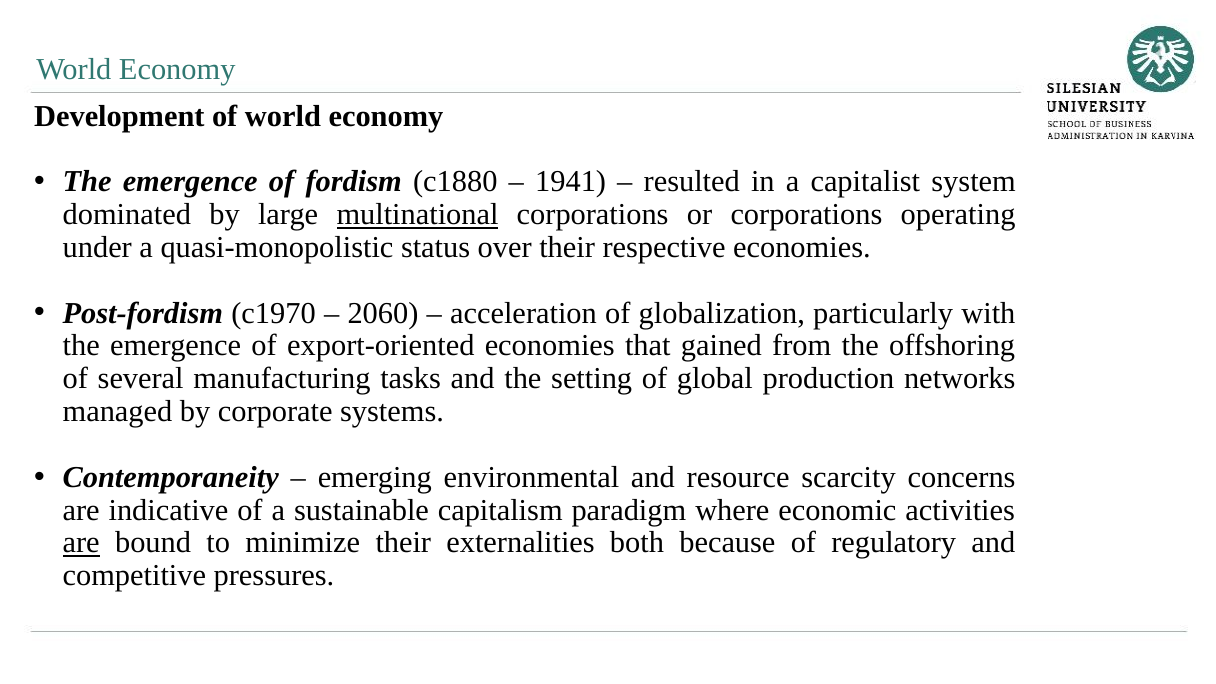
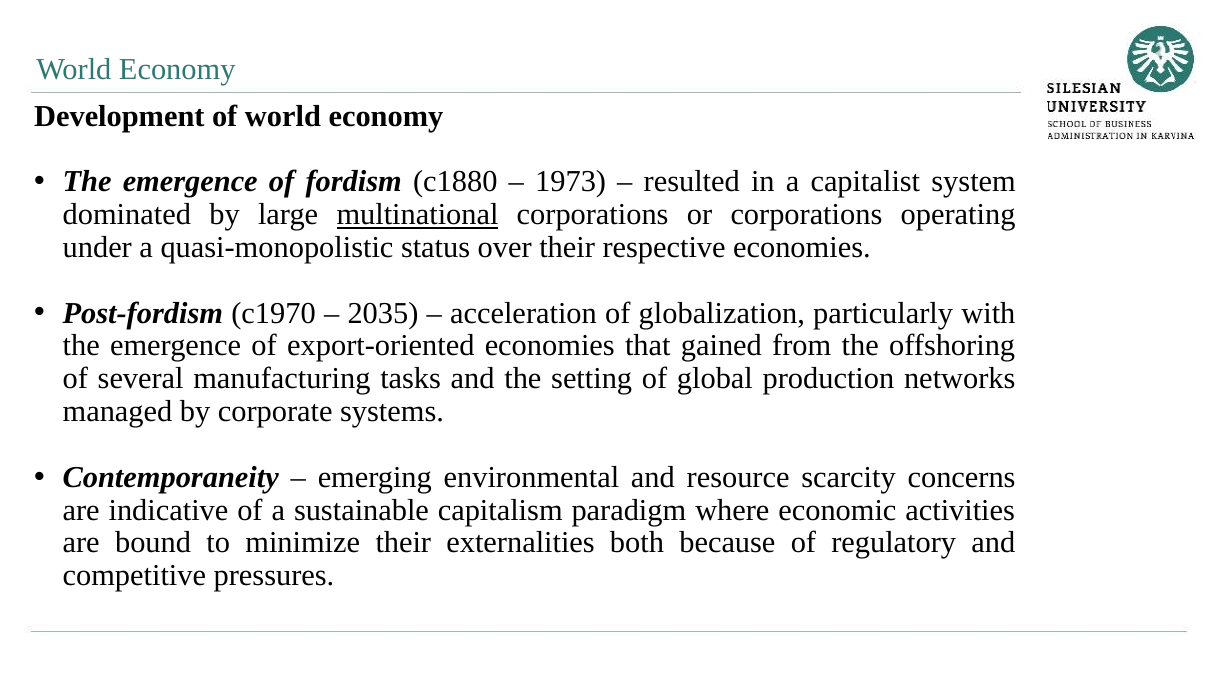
1941: 1941 -> 1973 (571, 182)
2060: 2060 -> 2035 (383, 313)
are underline: present -> none (81, 543)
